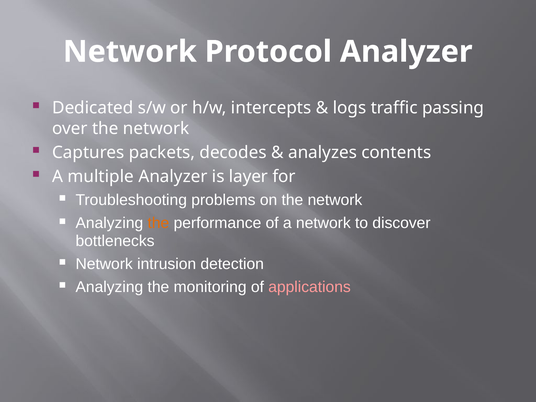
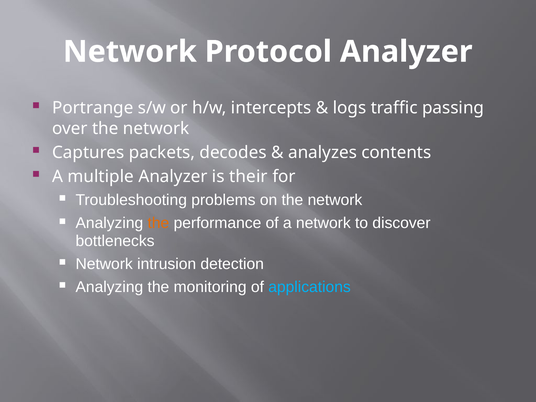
Dedicated: Dedicated -> Portrange (93, 108)
layer: layer -> their (248, 177)
applications colour: pink -> light blue (310, 287)
